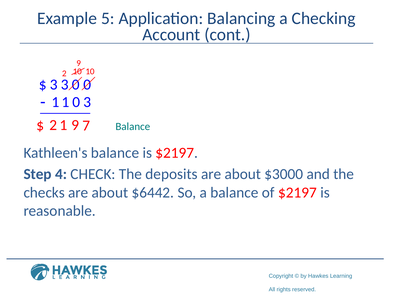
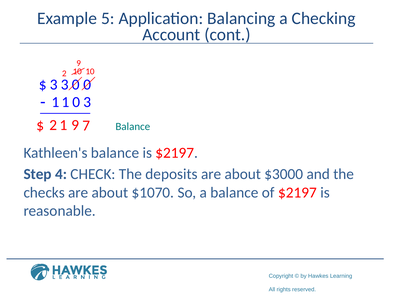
$6442: $6442 -> $1070 (153, 192)
